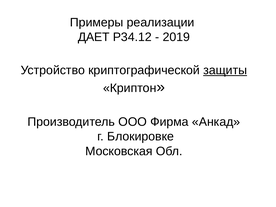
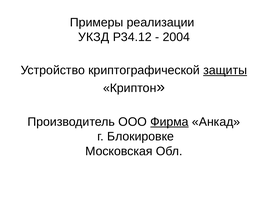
ДАЕТ: ДАЕТ -> УКЗД (94, 37)
2019: 2019 -> 2004 (176, 37)
Фирма underline: none -> present (169, 122)
